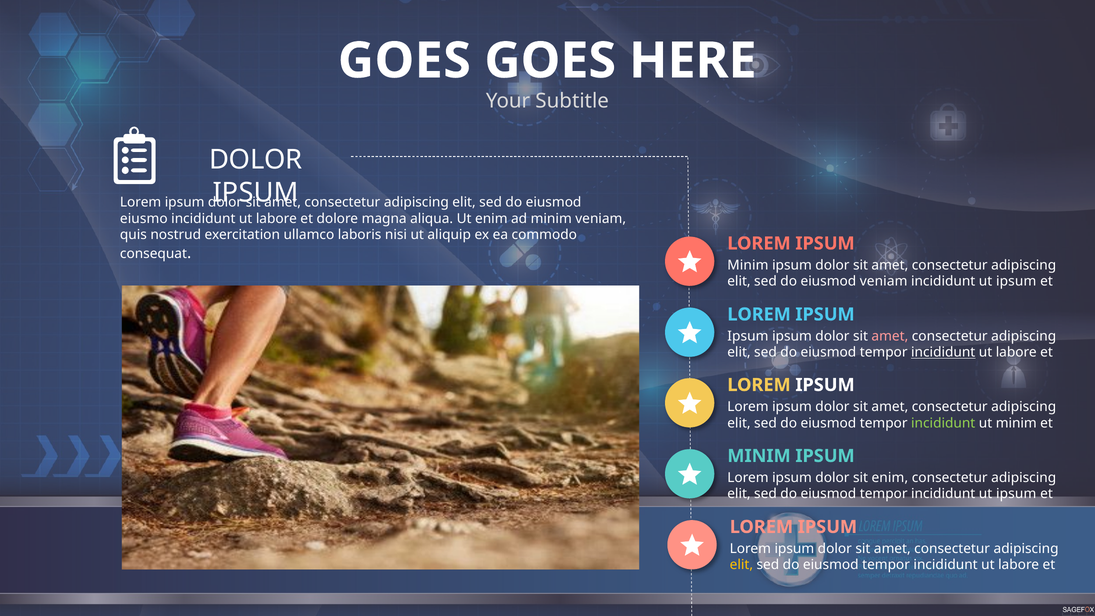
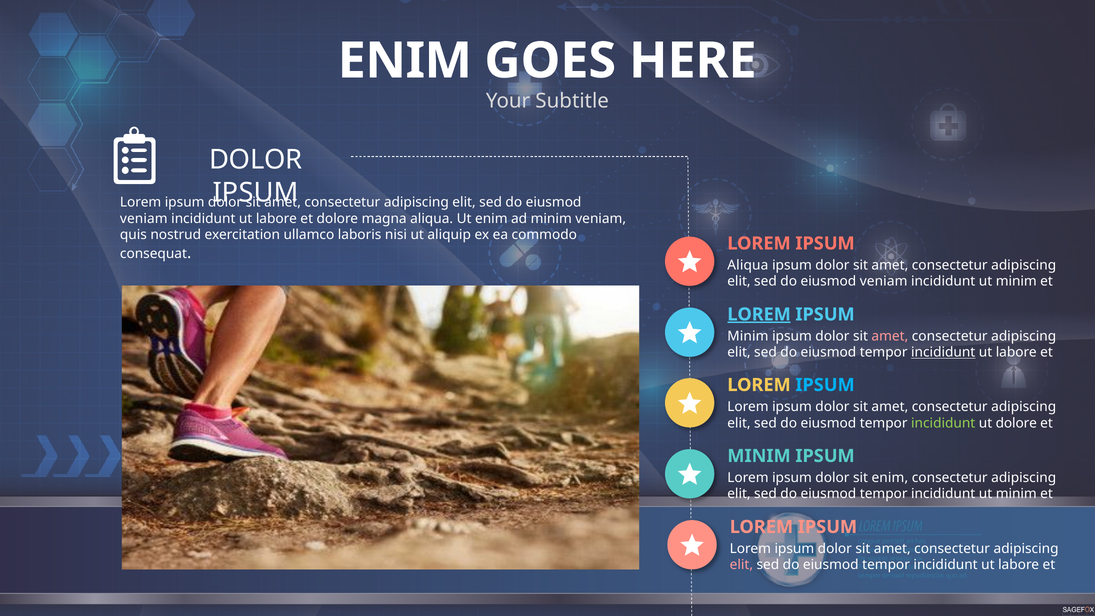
GOES: GOES -> ENIM (405, 61)
eiusmo: eiusmo -> veniam (144, 218)
Minim: Minim -> Aliqua (748, 265)
ipsum: ipsum -> minim (1016, 281)
LOREM underline: none -> present (759, 314)
Ipsum: Ipsum -> Minim (748, 336)
IPSUM colour: white -> light blue (825, 385)
ut minim: minim -> dolore (1016, 423)
tempor incididunt ut ipsum: ipsum -> minim (1016, 494)
elit colour: yellow -> pink (741, 565)
